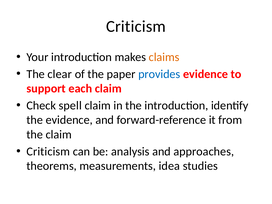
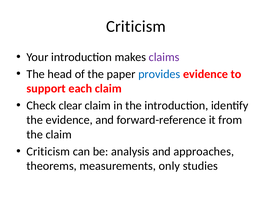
claims colour: orange -> purple (164, 57)
clear: clear -> head (60, 74)
spell: spell -> clear (70, 105)
idea: idea -> only (169, 166)
